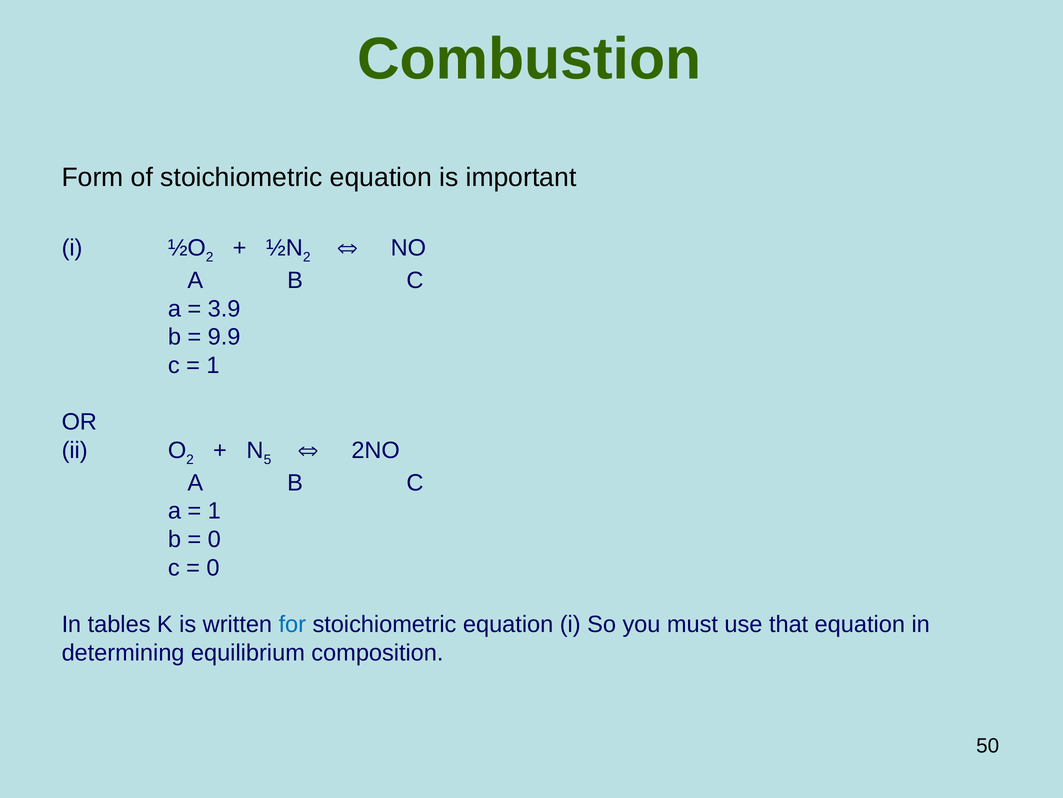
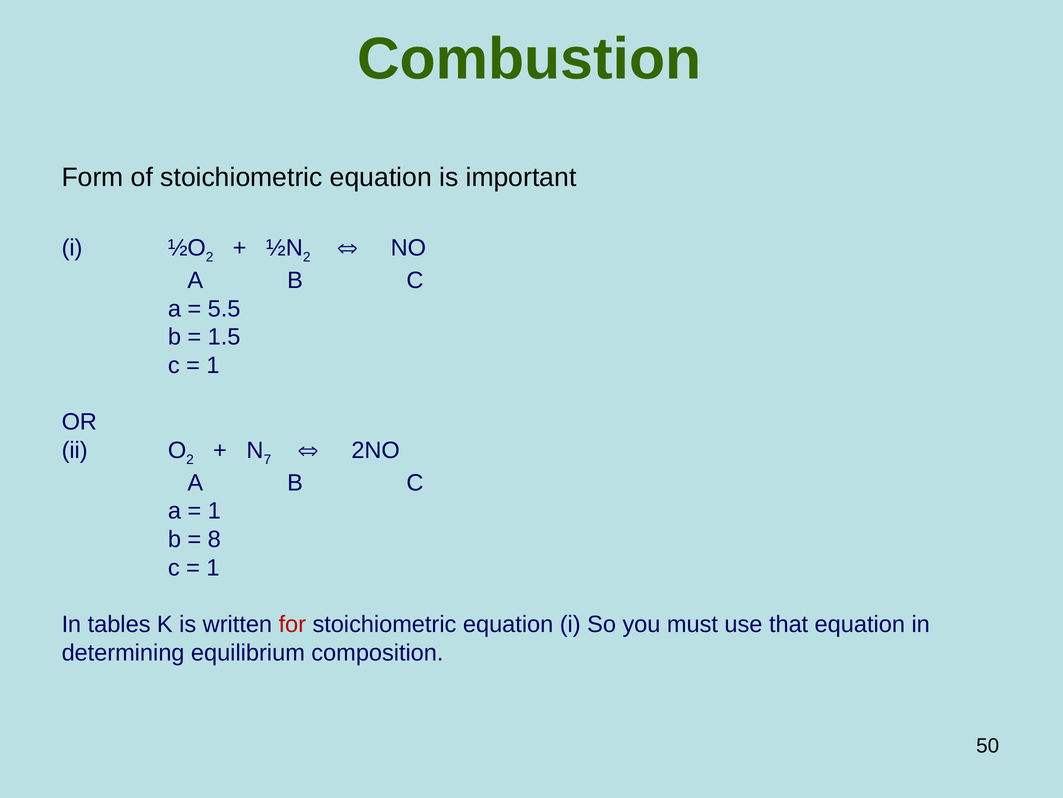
3.9: 3.9 -> 5.5 (224, 308)
9.9: 9.9 -> 1.5 (224, 337)
5: 5 -> 7 (267, 459)
0: 0 -> 8 (214, 539)
0: 0 -> 1 (213, 567)
for colour: blue -> red (292, 624)
